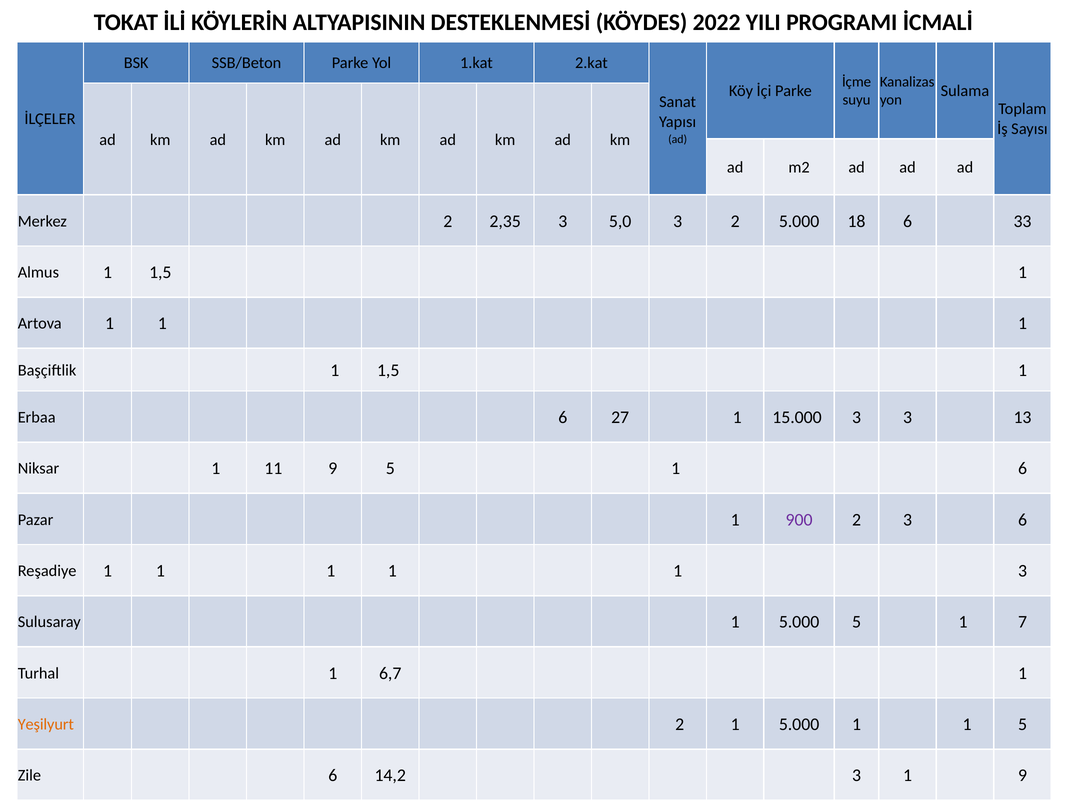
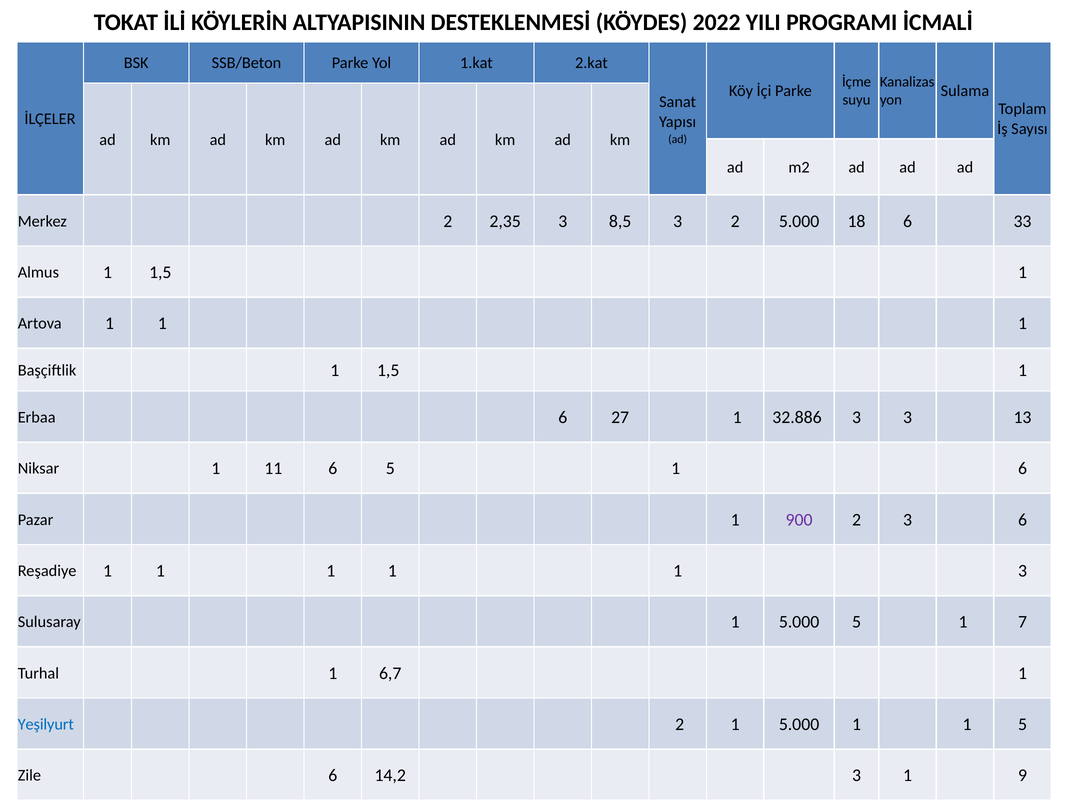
5,0: 5,0 -> 8,5 (620, 221)
15.000: 15.000 -> 32.886 (797, 417)
11 9: 9 -> 6 (333, 468)
Yeşilyurt colour: orange -> blue (46, 724)
